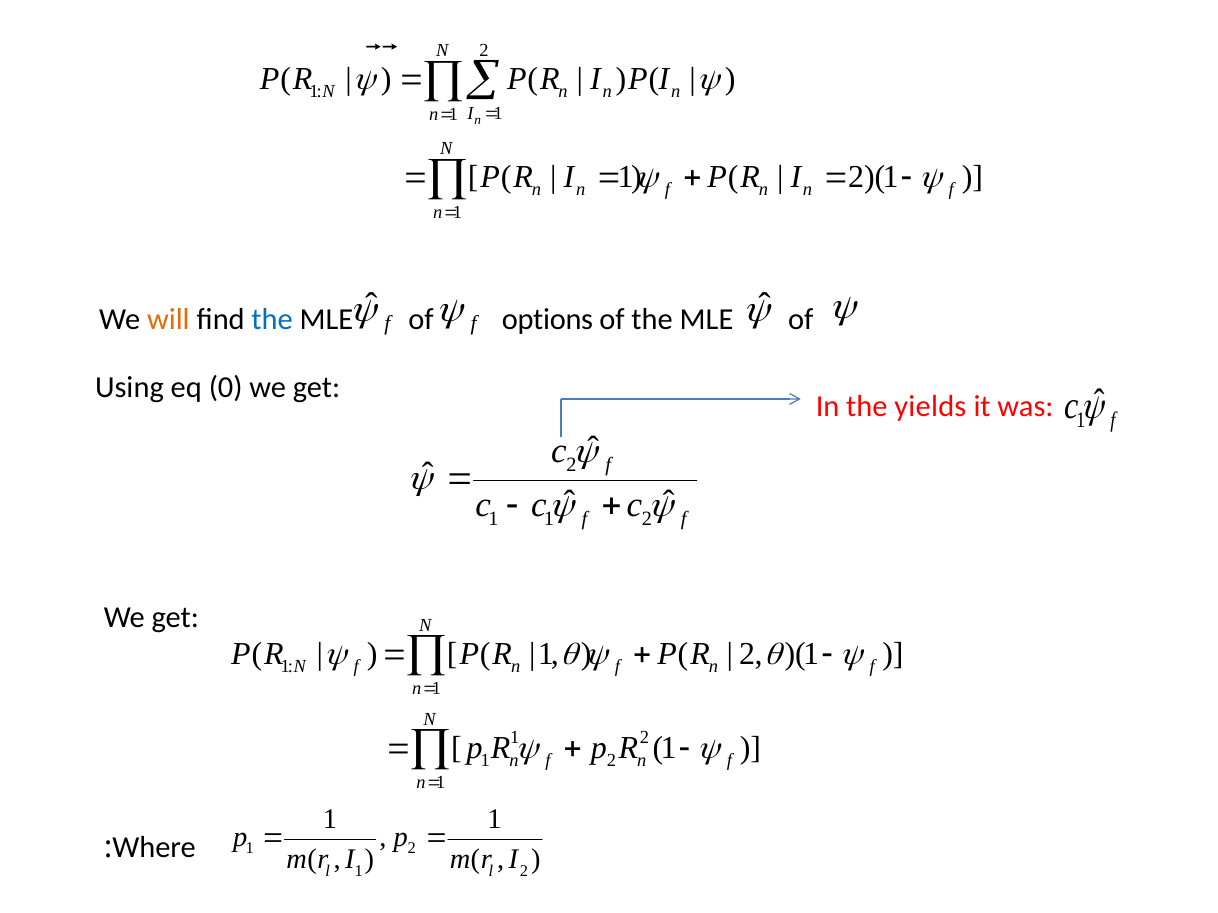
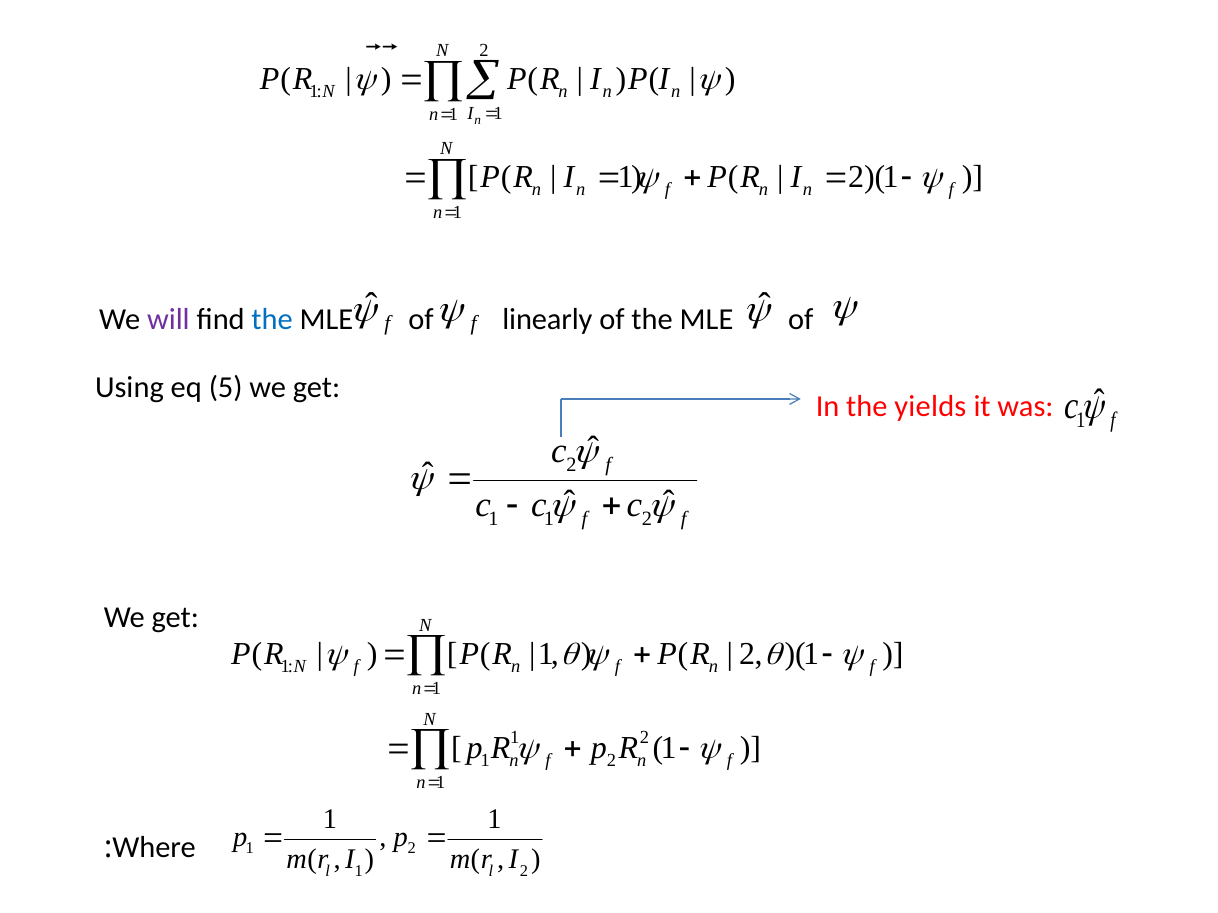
will colour: orange -> purple (168, 320)
options: options -> linearly (547, 320)
0: 0 -> 5 (226, 387)
